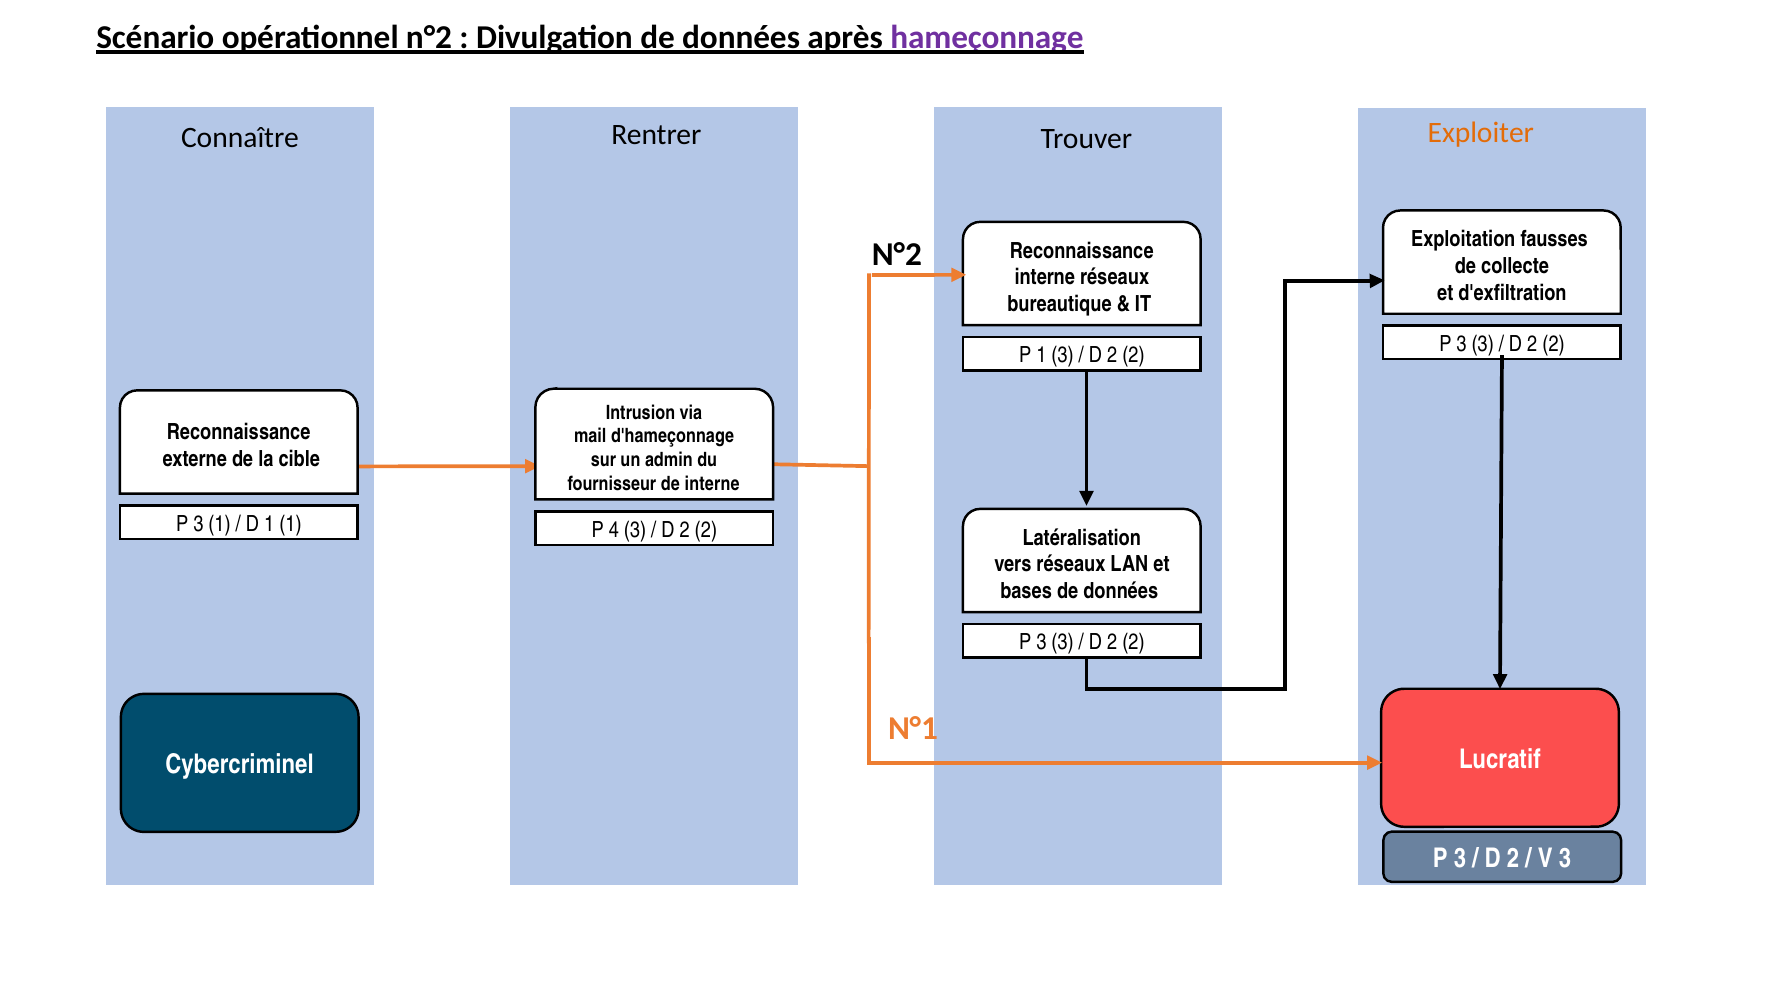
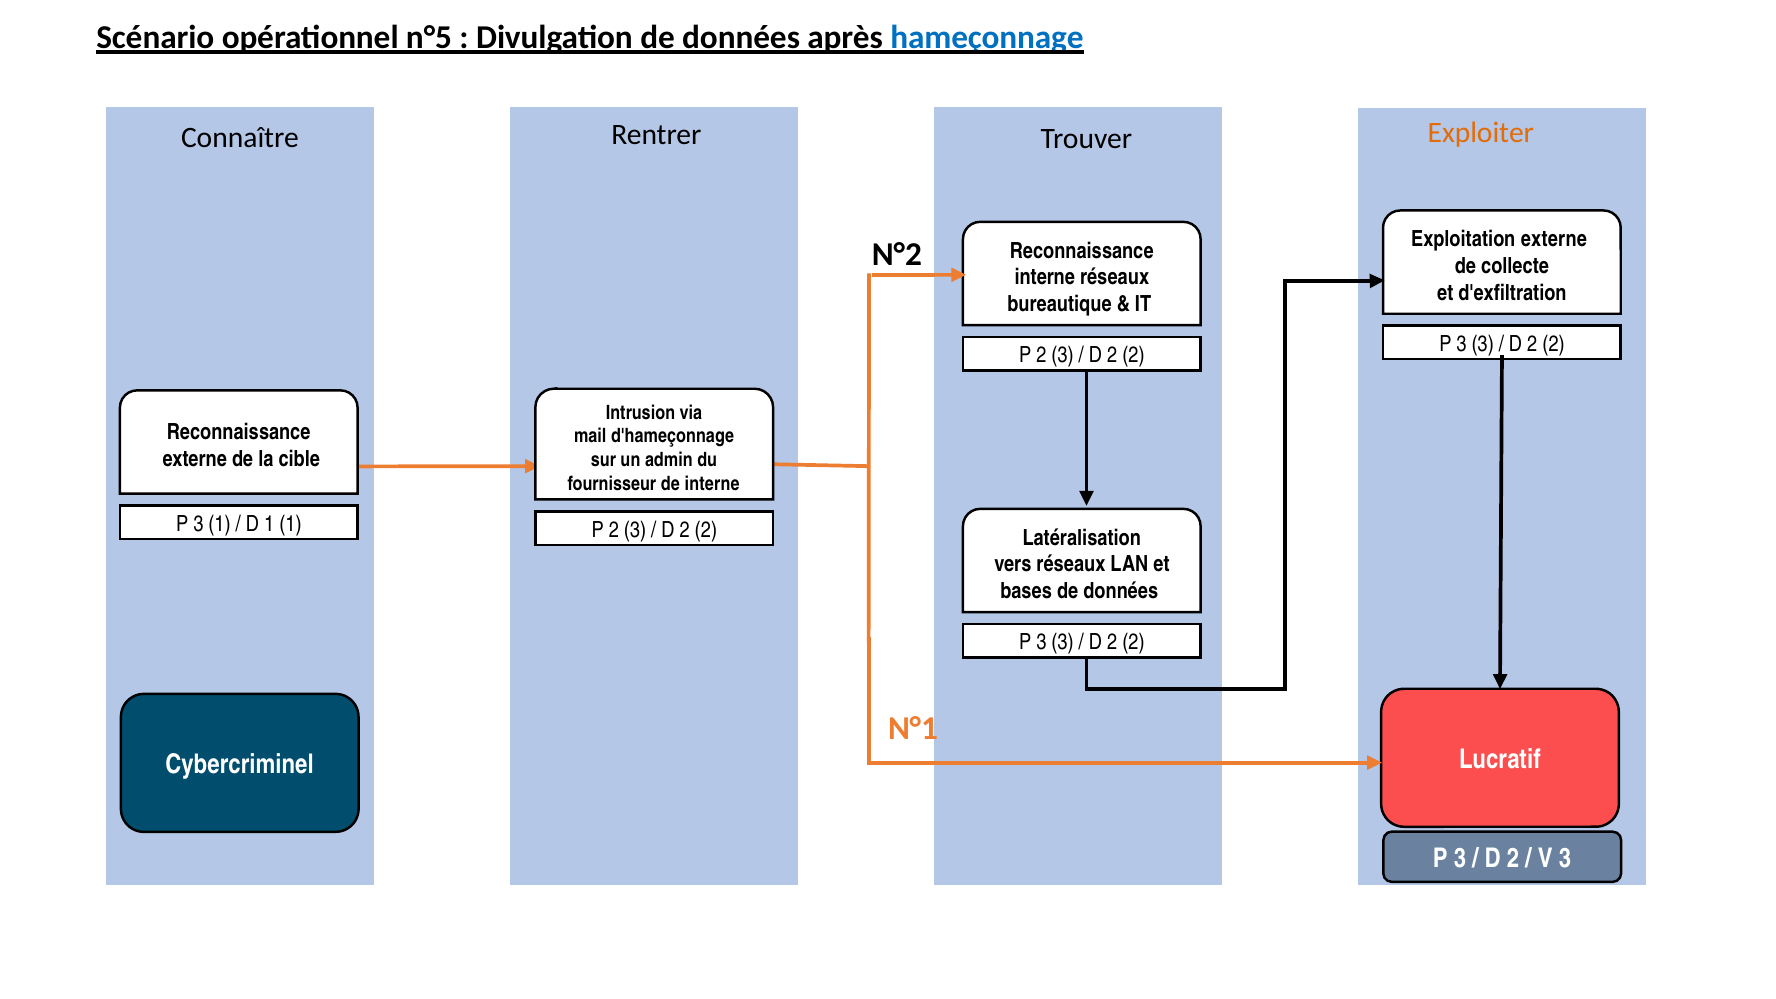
opérationnel n°2: n°2 -> n°5 (429, 38)
hameçonnage colour: purple -> blue (987, 38)
Exploitation fausses: fausses -> externe (1554, 239)
1: 1 -> 2 (1041, 355)
4: 4 -> 2 (614, 530)
